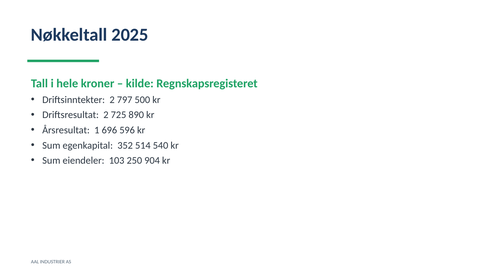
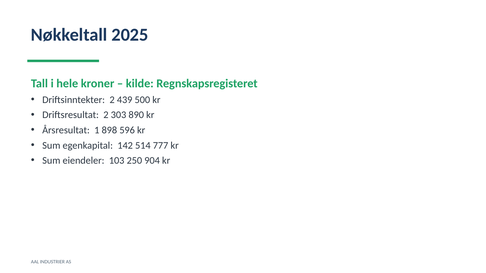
797: 797 -> 439 (125, 100)
725: 725 -> 303 (119, 115)
696: 696 -> 898 (109, 130)
352: 352 -> 142 (125, 146)
540: 540 -> 777 (161, 146)
